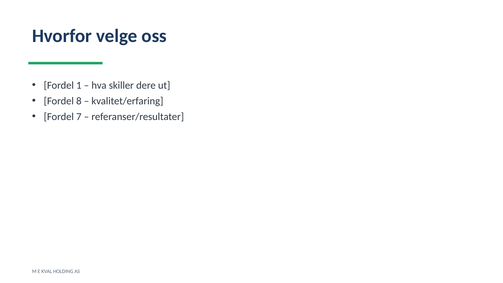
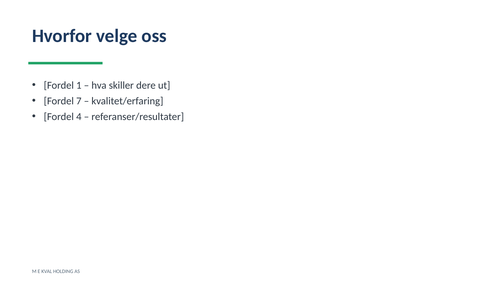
8: 8 -> 7 (79, 101)
7: 7 -> 4 (79, 117)
